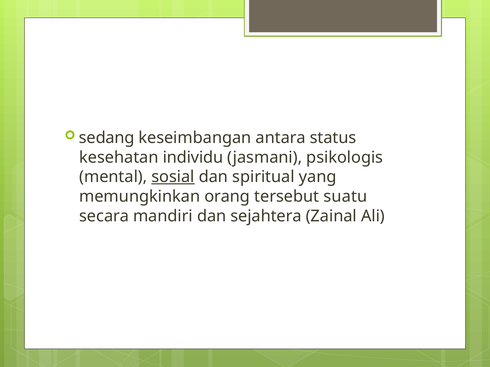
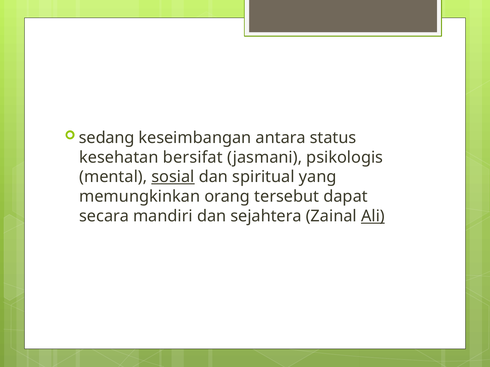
individu: individu -> bersifat (193, 158)
suatu: suatu -> dapat (346, 197)
Ali underline: none -> present (373, 216)
